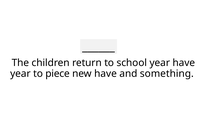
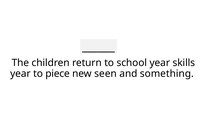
year have: have -> skills (184, 63)
new have: have -> seen (105, 73)
